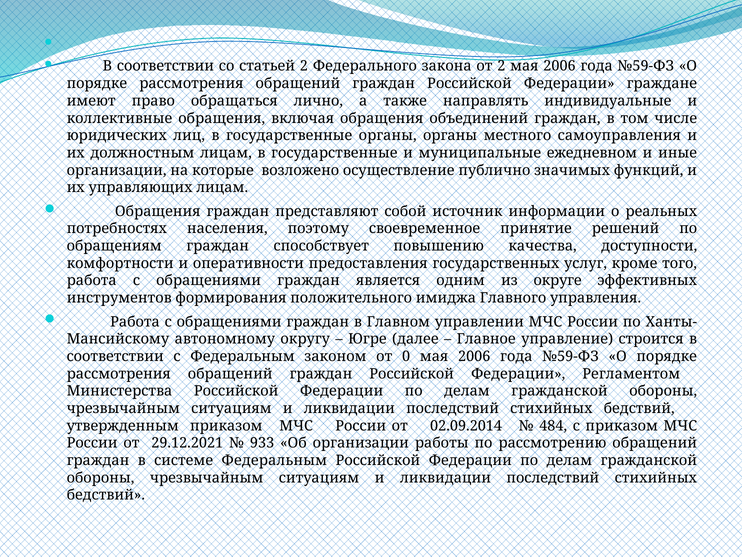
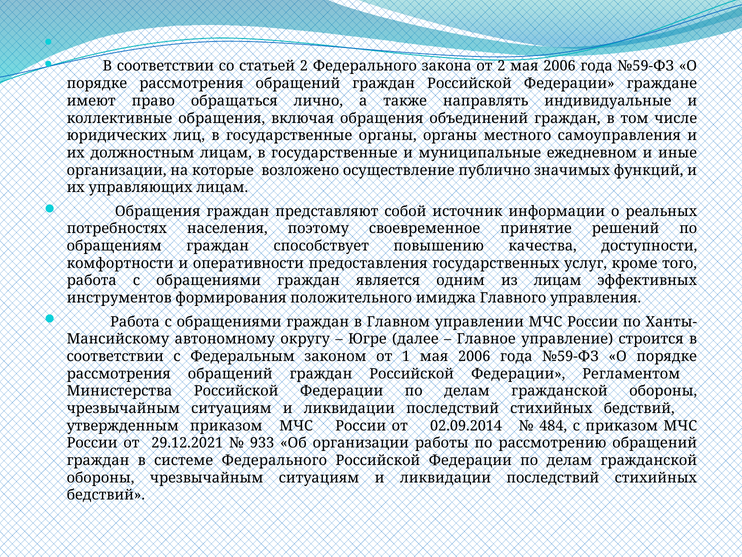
из округе: округе -> лицам (558, 280)
0: 0 -> 1 (406, 356)
системе Федеральным: Федеральным -> Федерального (274, 460)
